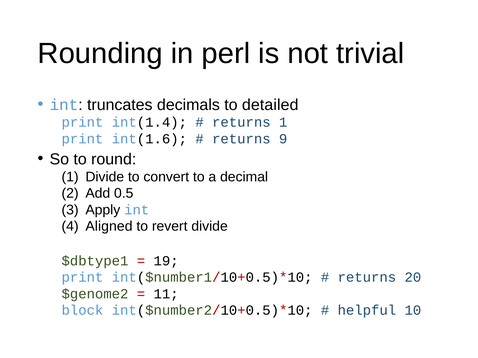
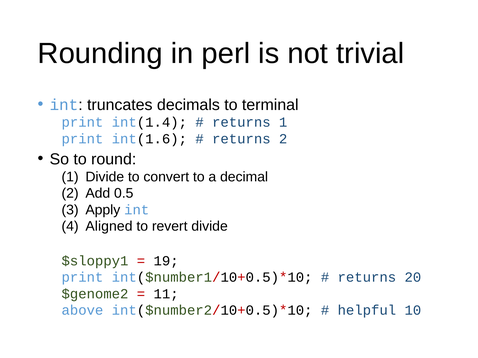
detailed: detailed -> terminal (270, 105)
returns 9: 9 -> 2 (283, 139)
$dbtype1: $dbtype1 -> $sloppy1 (95, 261)
block: block -> above (82, 311)
